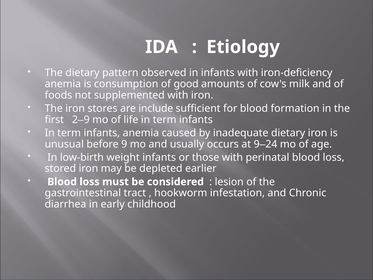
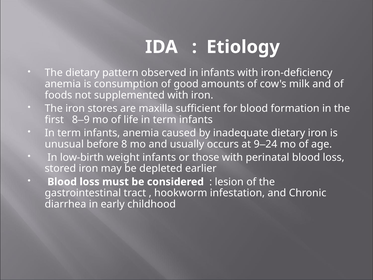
include: include -> maxilla (156, 108)
first 2: 2 -> 8 (75, 120)
before 9: 9 -> 8 (124, 144)
